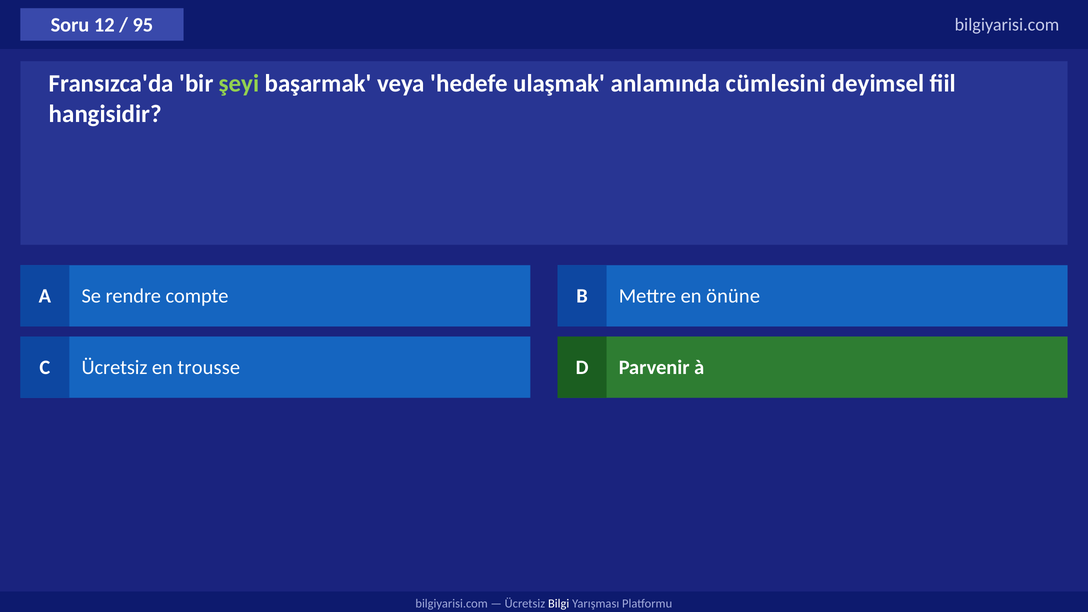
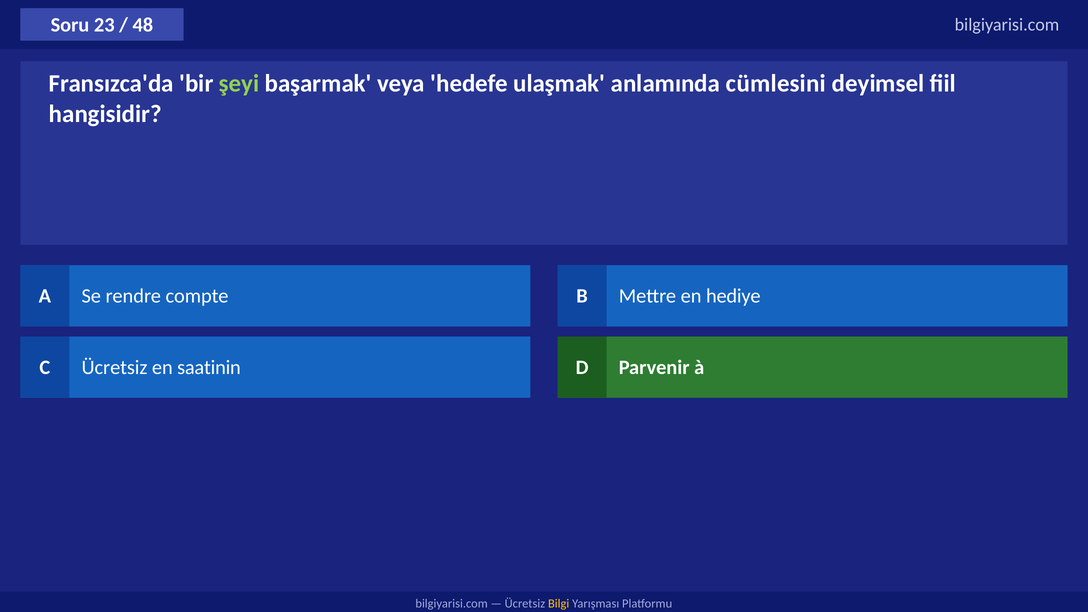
12: 12 -> 23 (104, 25)
95: 95 -> 48 (143, 25)
önüne: önüne -> hediye (733, 296)
trousse: trousse -> saatinin (209, 367)
Bilgi colour: white -> yellow (559, 604)
